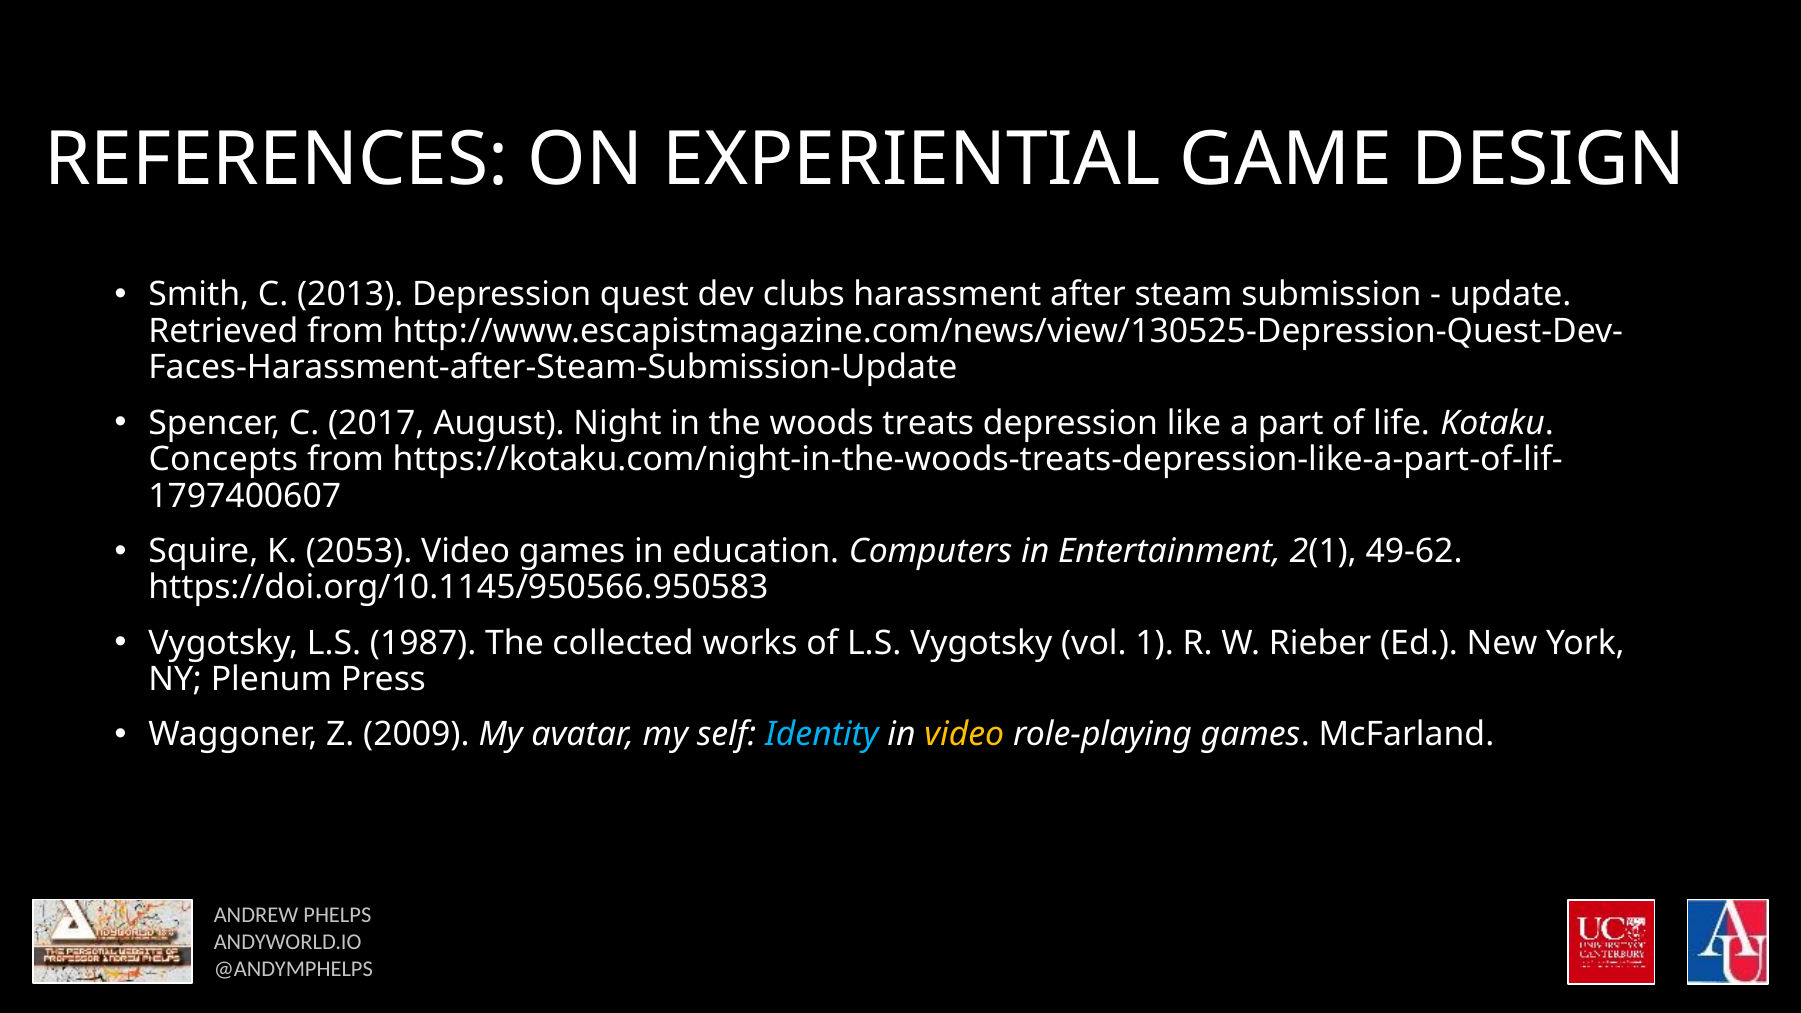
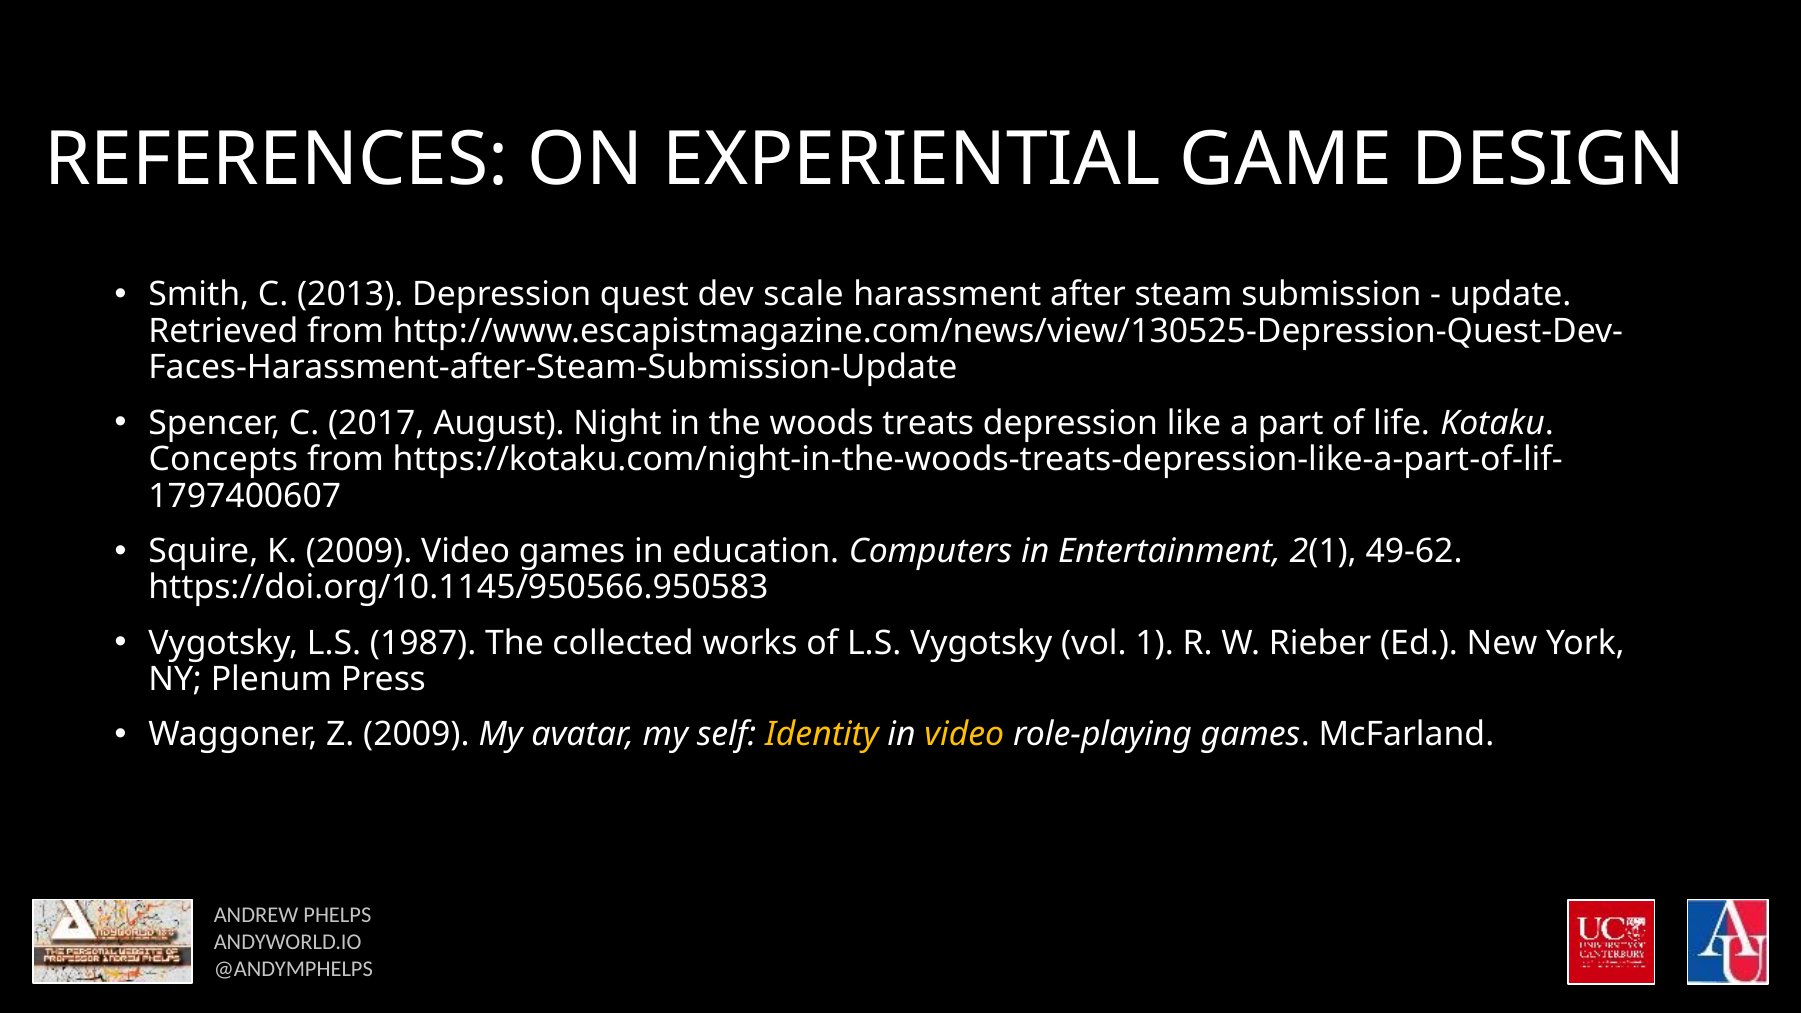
clubs: clubs -> scale (804, 295)
K 2053: 2053 -> 2009 (359, 551)
Identity colour: light blue -> yellow (822, 735)
